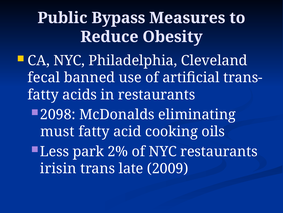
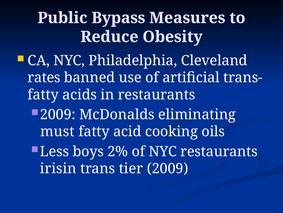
fecal: fecal -> rates (44, 77)
2098: 2098 -> 2009 (58, 114)
park: park -> boys (88, 151)
late: late -> tier (131, 168)
